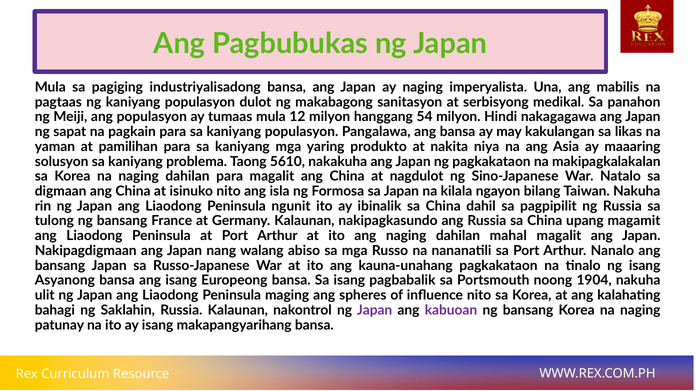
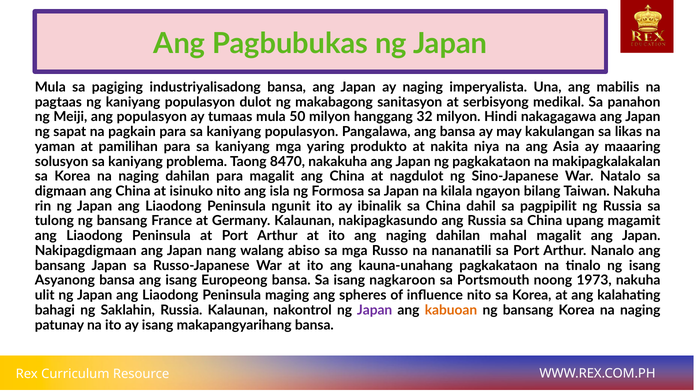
12: 12 -> 50 (297, 117)
54: 54 -> 32 (425, 117)
5610: 5610 -> 8470 (287, 162)
pagbabalik: pagbabalik -> nagkaroon (402, 281)
1904: 1904 -> 1973 (594, 281)
kabuoan colour: purple -> orange (451, 311)
